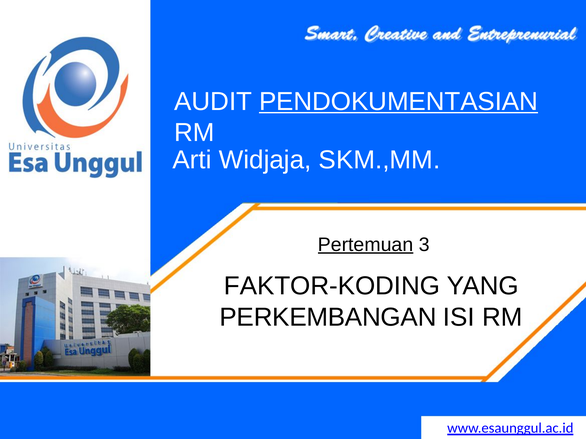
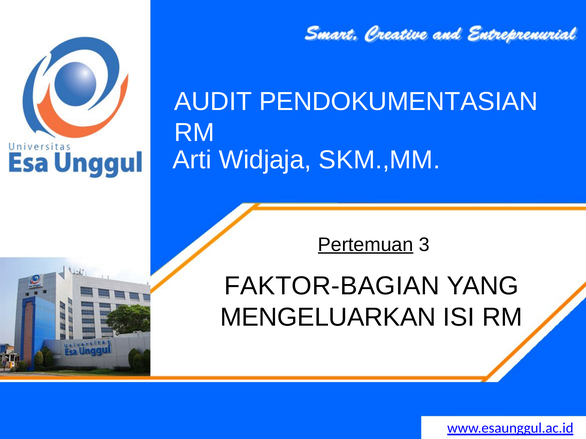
PENDOKUMENTASIAN underline: present -> none (399, 102)
FAKTOR-KODING: FAKTOR-KODING -> FAKTOR-BAGIAN (332, 286)
PERKEMBANGAN: PERKEMBANGAN -> MENGELUARKAN (328, 317)
